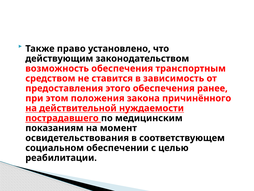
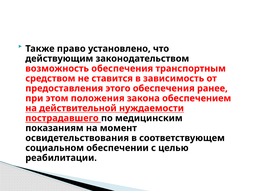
причинённого: причинённого -> обеспечением (197, 98)
